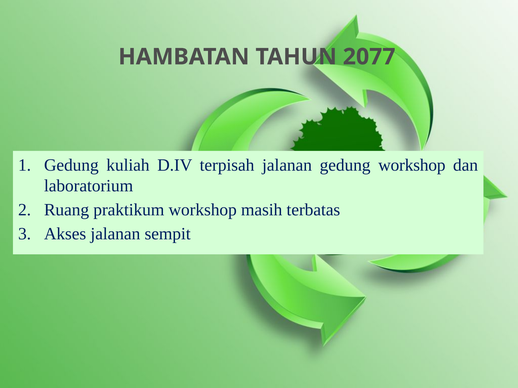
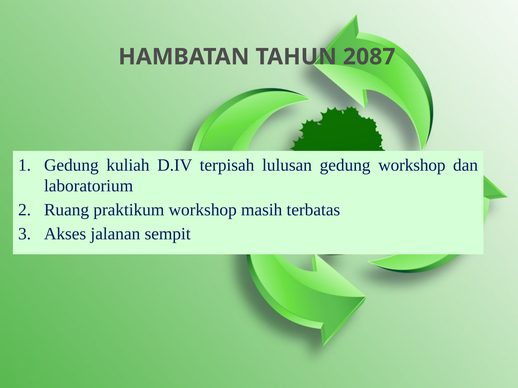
2077: 2077 -> 2087 (369, 57)
terpisah jalanan: jalanan -> lulusan (287, 165)
